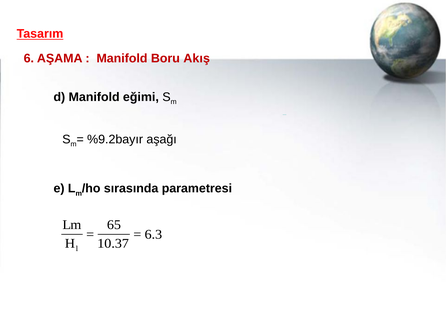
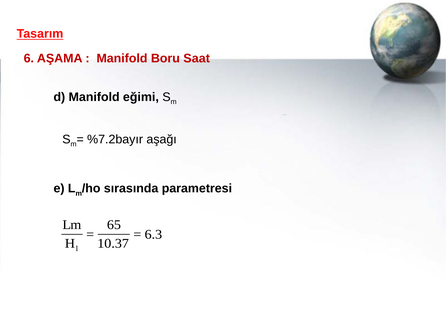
Akış: Akış -> Saat (197, 58)
%9.2bayır: %9.2bayır -> %7.2bayır (115, 139)
